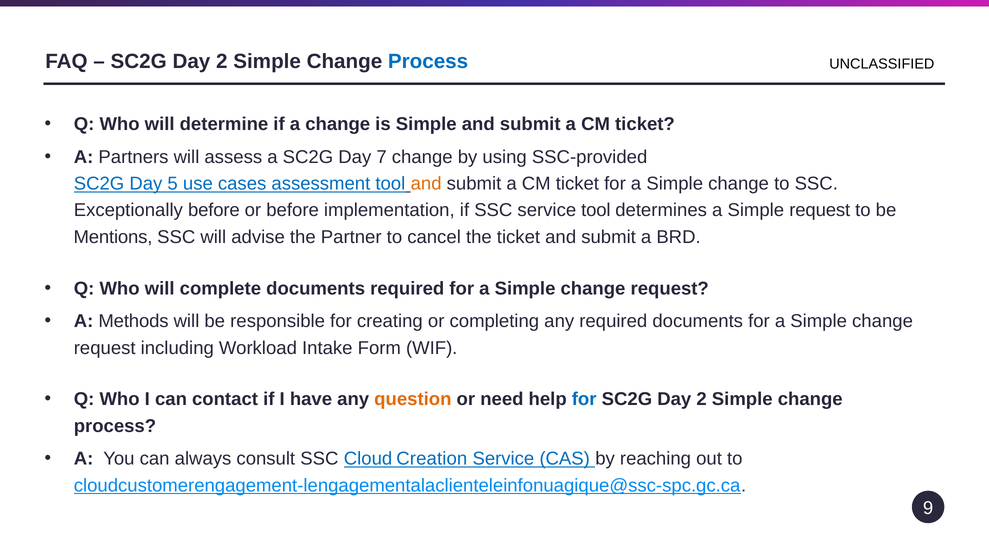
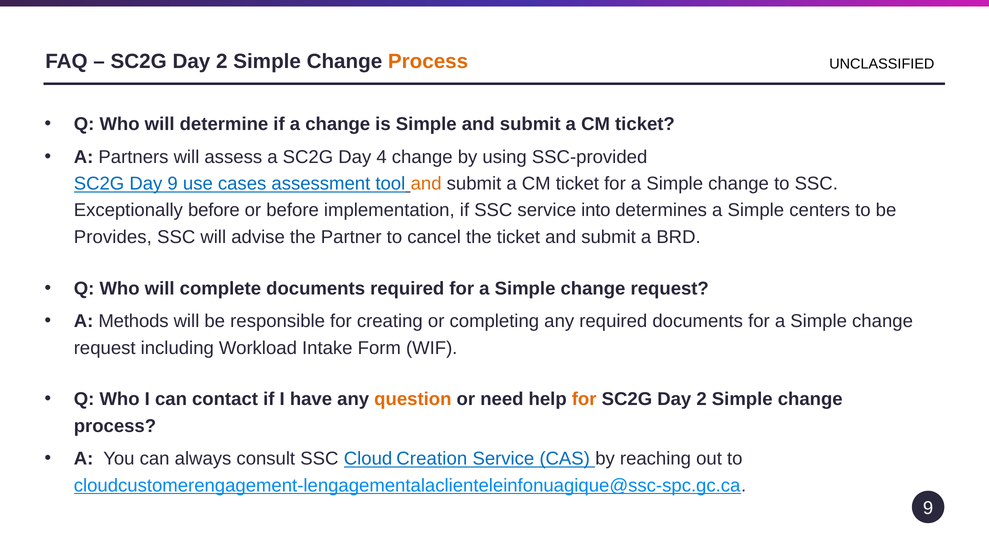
Process colour: blue -> orange (428, 61)
7: 7 -> 4 (382, 157)
Day 5: 5 -> 9 (173, 184)
service tool: tool -> into (596, 210)
Simple request: request -> centers (820, 210)
Mentions: Mentions -> Provides (113, 237)
for colour: blue -> orange (584, 400)
